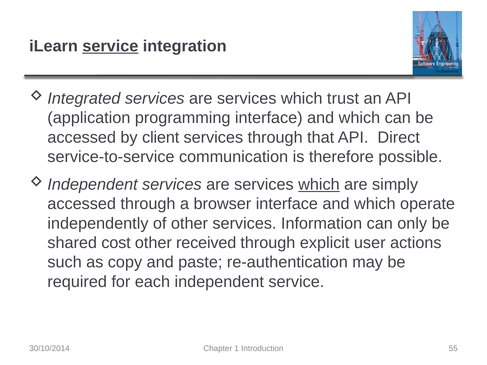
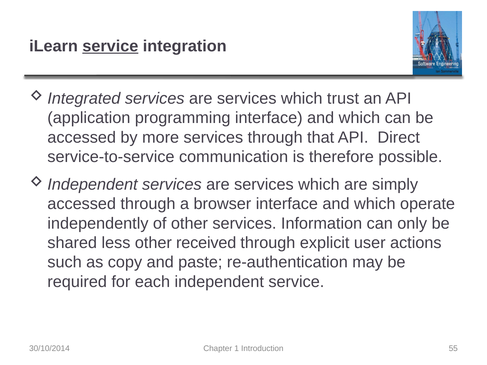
client: client -> more (161, 137)
which underline: present -> none (319, 185)
cost: cost -> less (116, 243)
